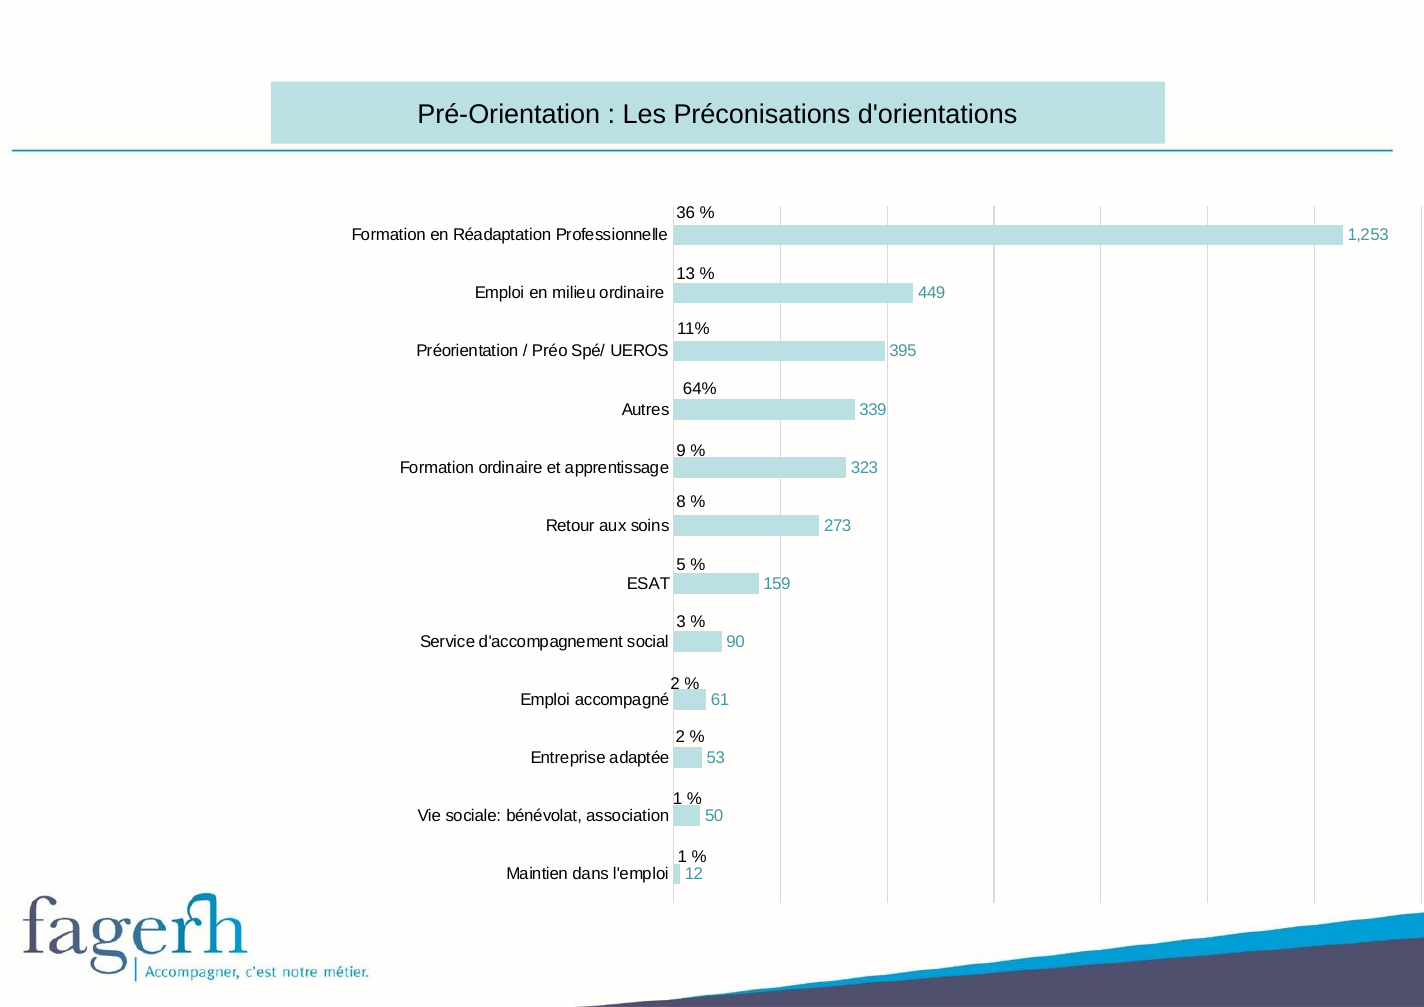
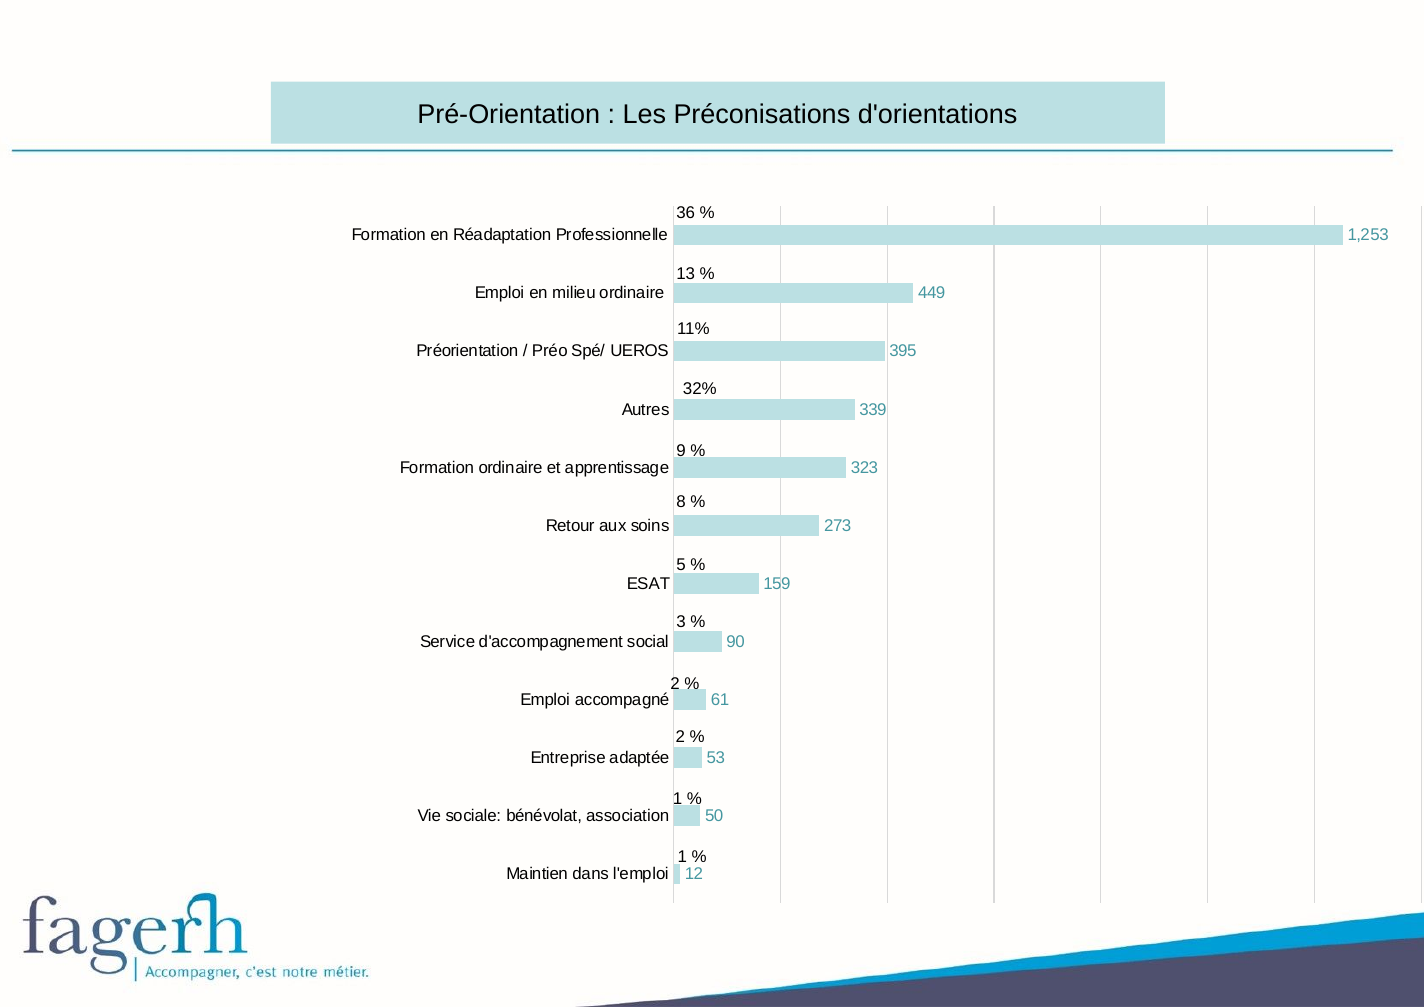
64%: 64% -> 32% (700, 389)
